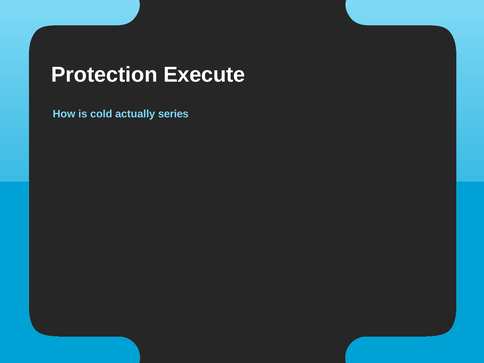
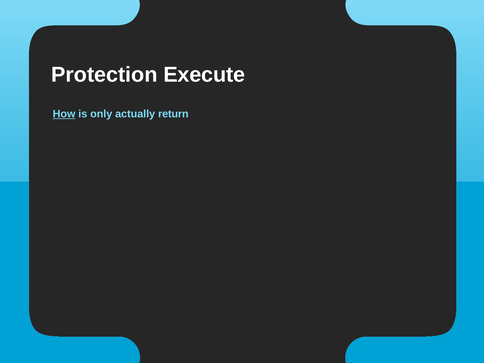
How underline: none -> present (64, 114)
cold: cold -> only (101, 114)
series: series -> return (173, 114)
